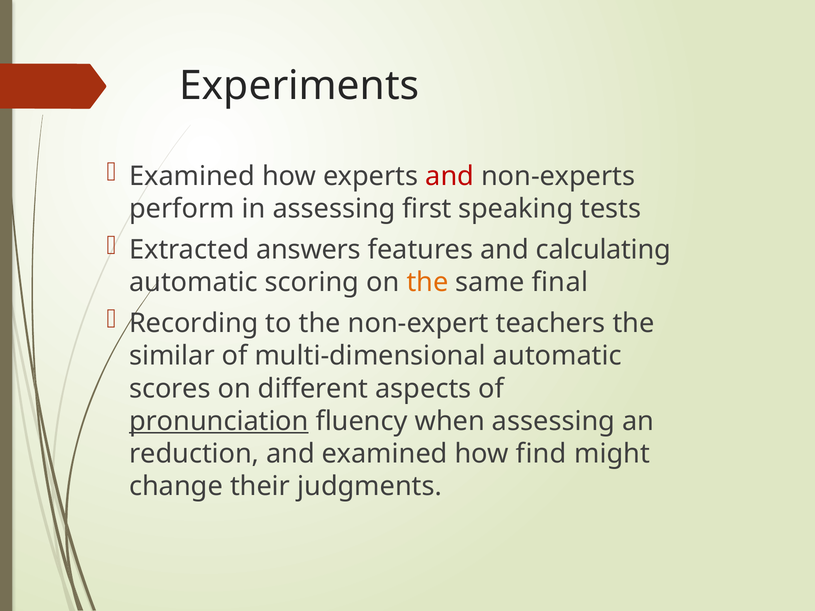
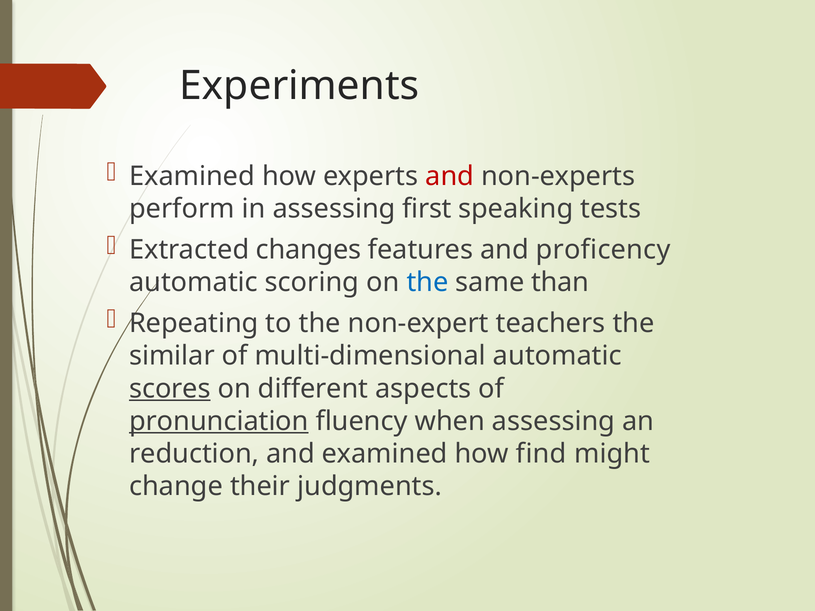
answers: answers -> changes (309, 250)
calculating: calculating -> proficency (603, 250)
the colour: orange -> blue (427, 283)
final: final -> than (560, 283)
Recording: Recording -> Repeating (194, 324)
scores underline: none -> present (170, 389)
